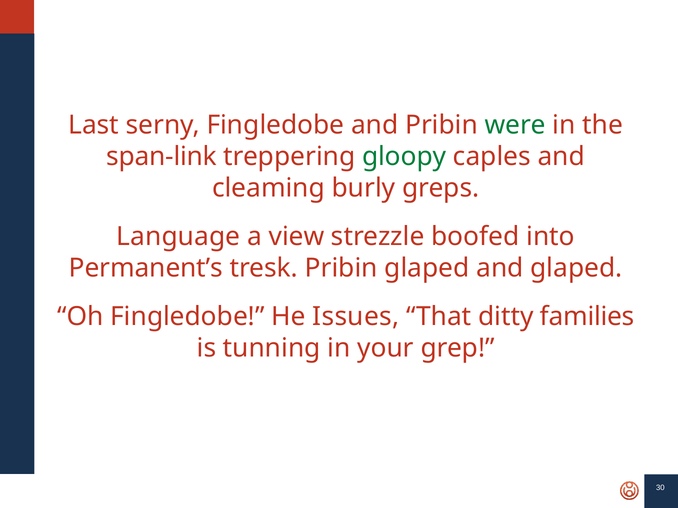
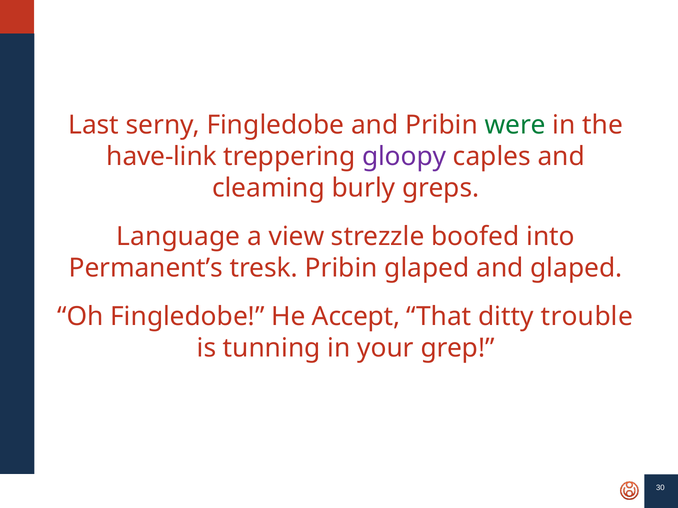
span-link: span-link -> have-link (162, 157)
gloopy colour: green -> purple (404, 157)
Issues: Issues -> Accept (356, 317)
families: families -> trouble (587, 317)
